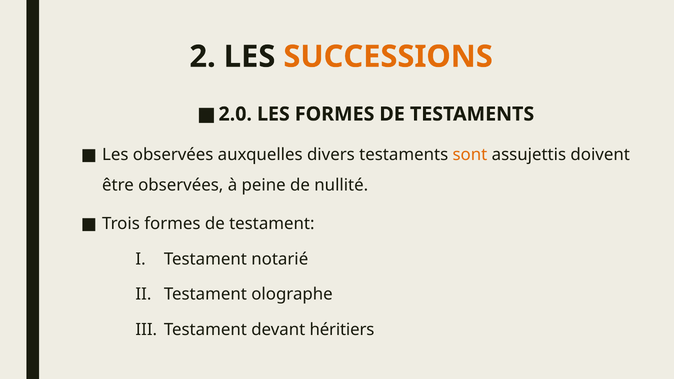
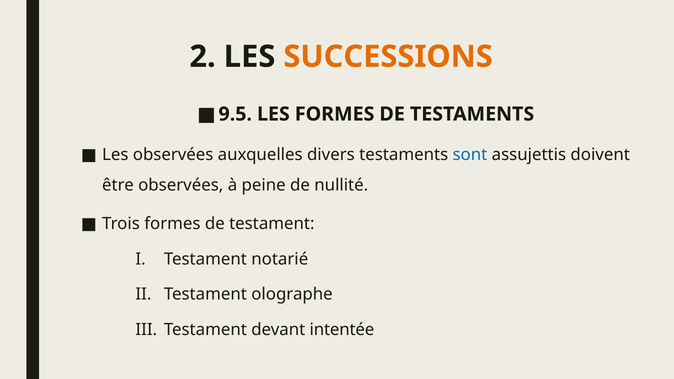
2.0: 2.0 -> 9.5 (235, 114)
sont colour: orange -> blue (470, 155)
héritiers: héritiers -> intentée (342, 330)
